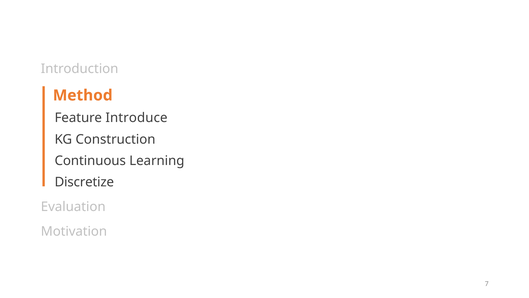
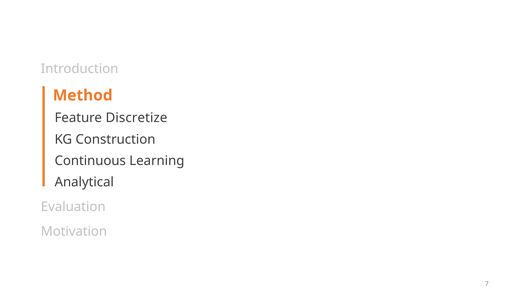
Introduce: Introduce -> Discretize (136, 118)
Discretize: Discretize -> Analytical (84, 182)
